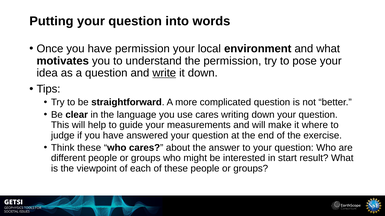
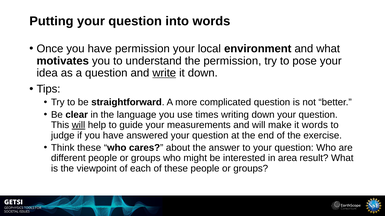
use cares: cares -> times (207, 115)
will underline: none -> present (79, 125)
it where: where -> words (315, 125)
start: start -> area (288, 158)
